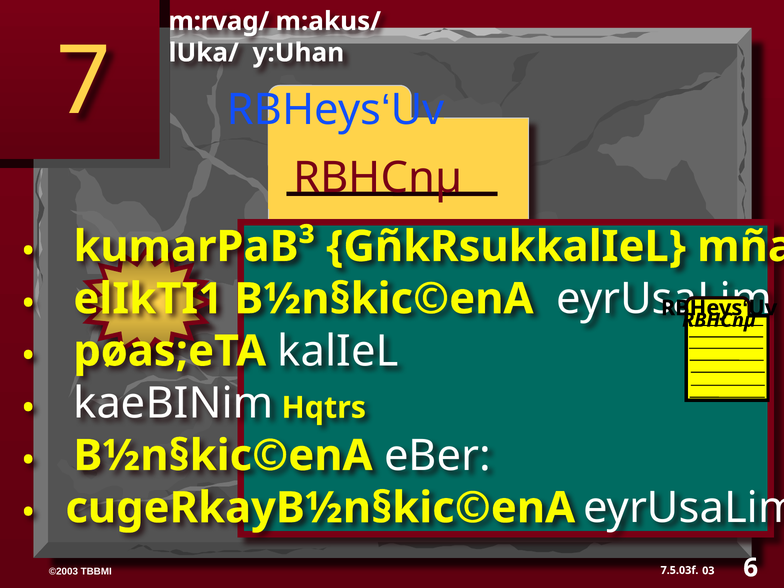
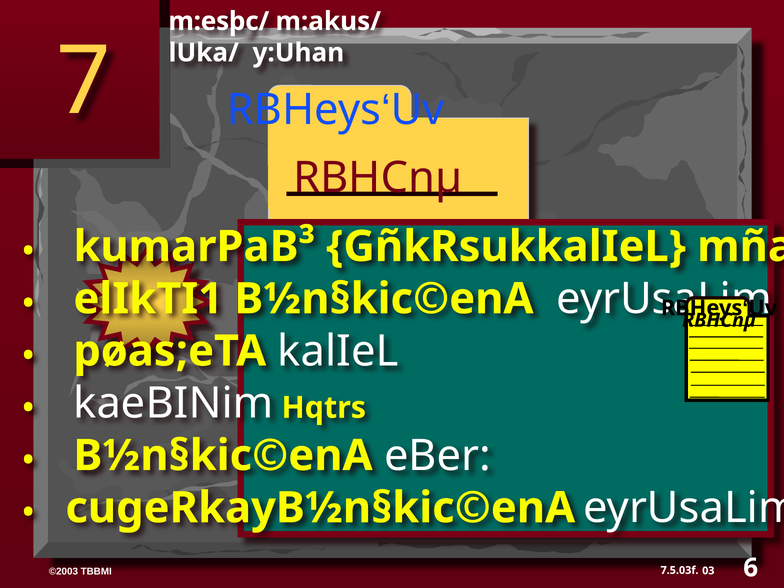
m:rvag/: m:rvag/ -> m:esþc/ (219, 21)
